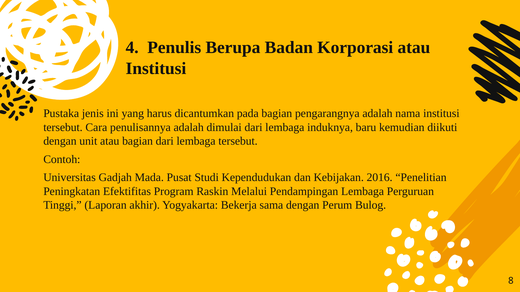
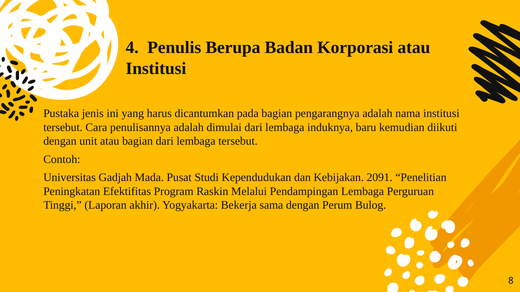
2016: 2016 -> 2091 (380, 178)
